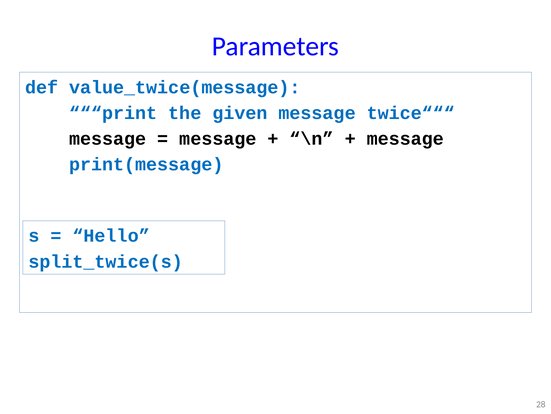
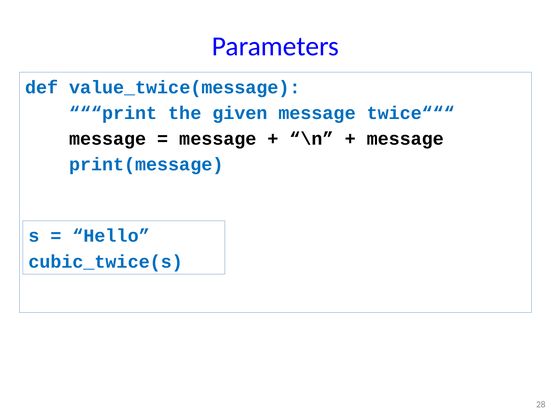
split_twice(s: split_twice(s -> cubic_twice(s (106, 261)
